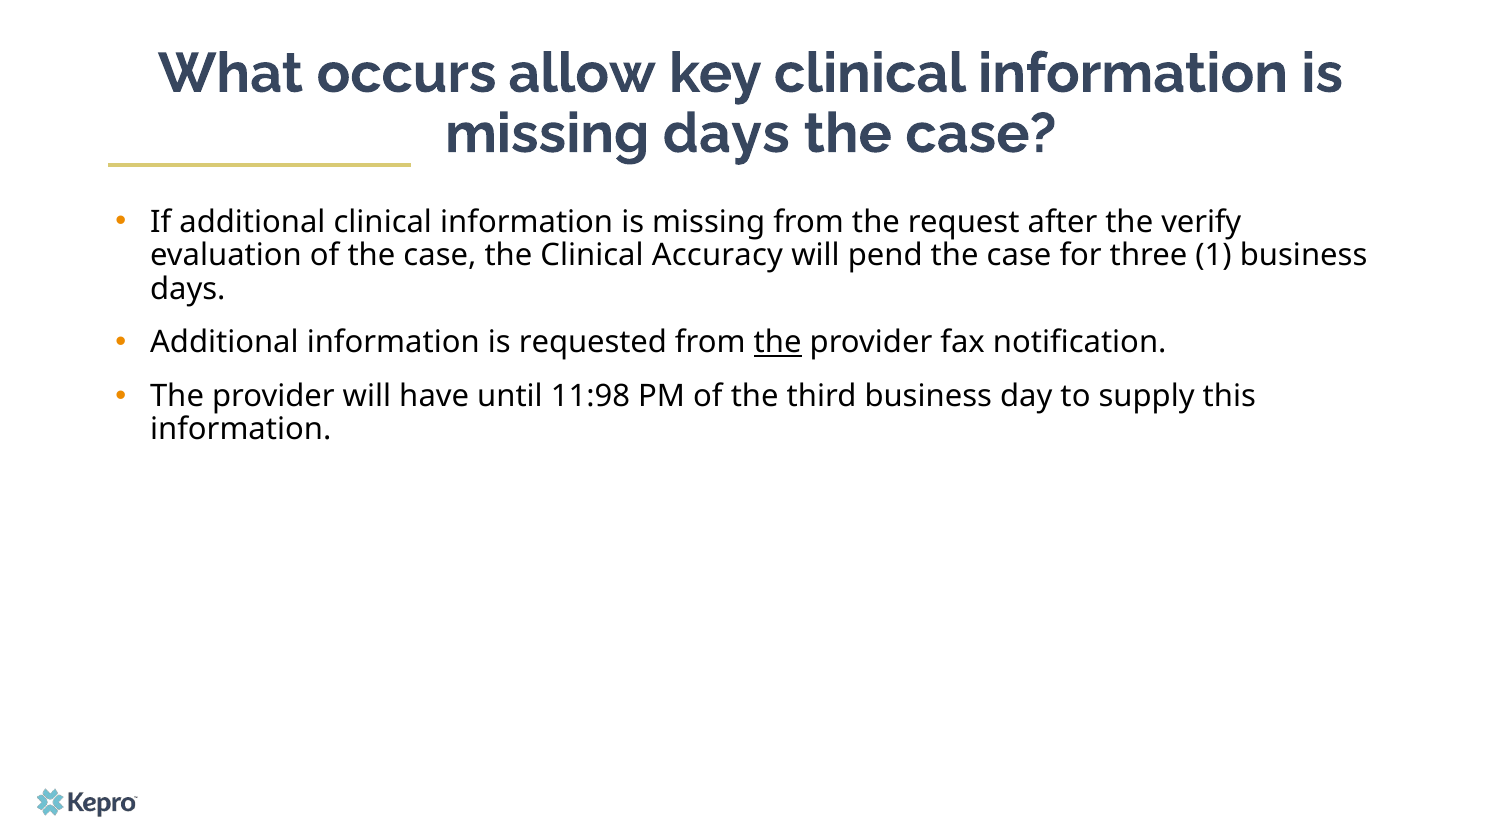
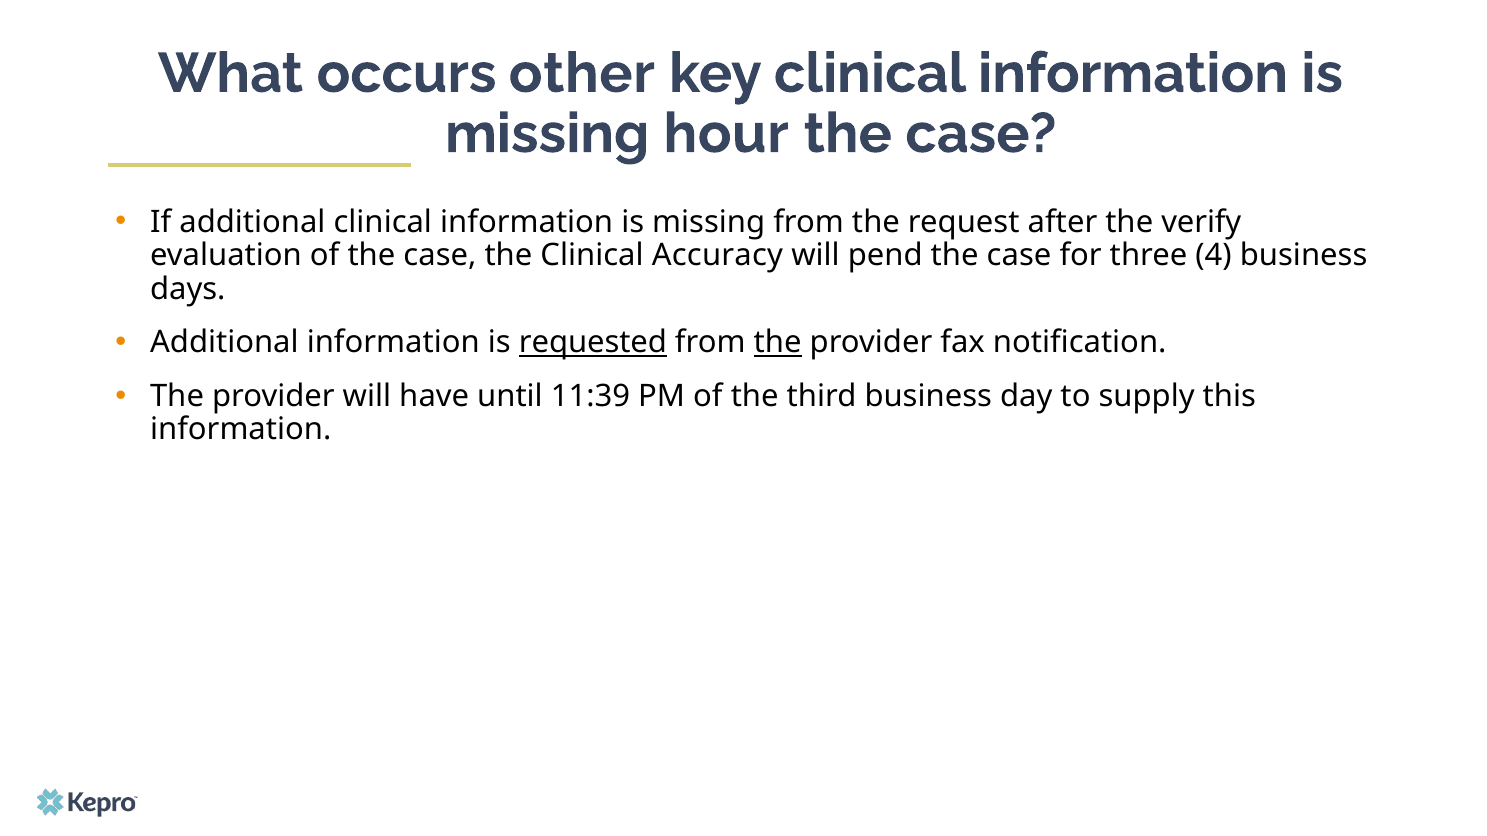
allow: allow -> other (582, 73)
missing days: days -> hour (726, 134)
1: 1 -> 4 (1214, 256)
requested underline: none -> present (593, 343)
11:98: 11:98 -> 11:39 (590, 396)
